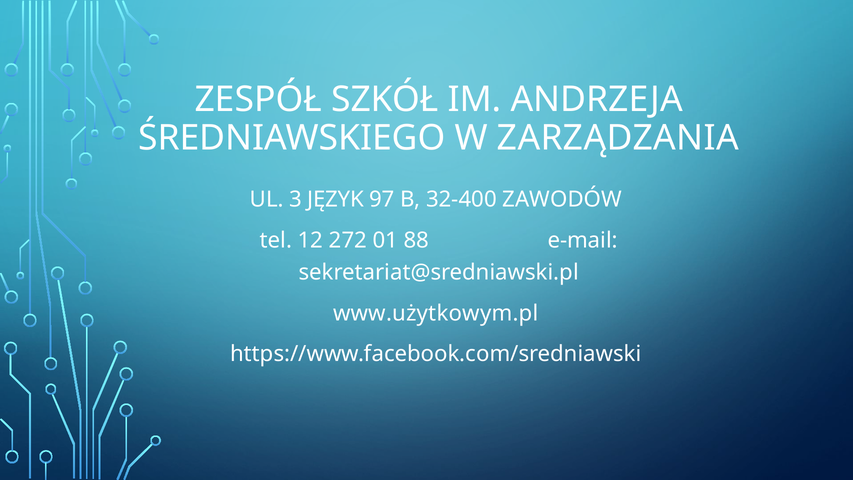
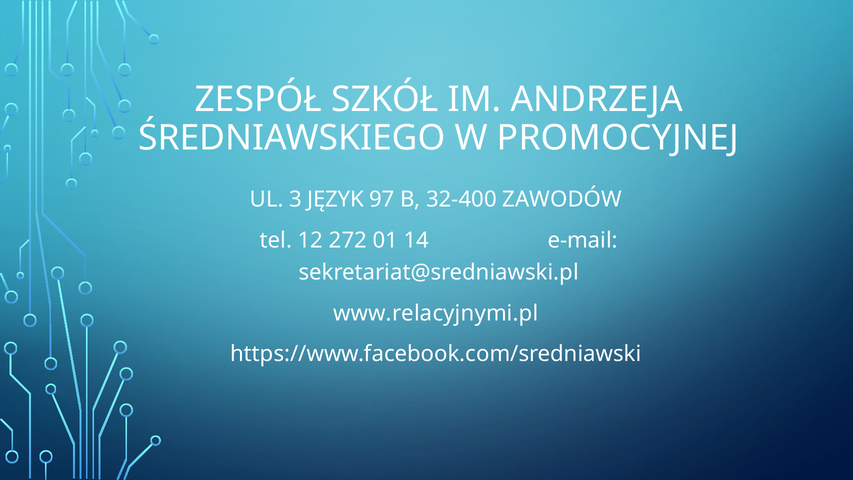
ZARZĄDZANIA: ZARZĄDZANIA -> PROMOCYJNEJ (618, 138)
88: 88 -> 14 (416, 240)
www.użytkowym.pl: www.użytkowym.pl -> www.relacyjnymi.pl (436, 313)
